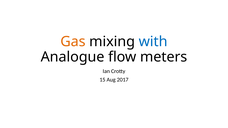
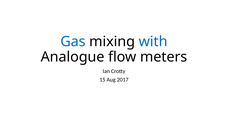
Gas colour: orange -> blue (73, 42)
